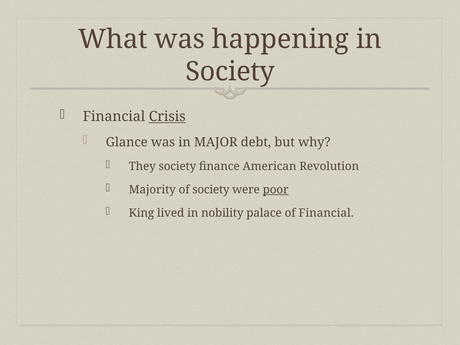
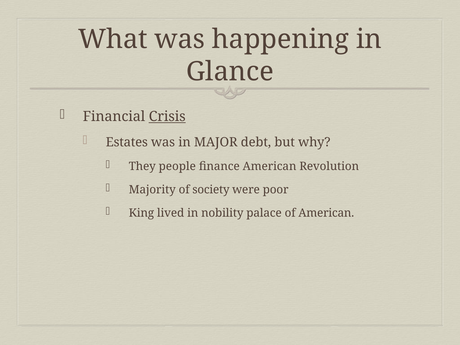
Society: Society -> Glance (230, 72)
Glance: Glance -> Estates (127, 142)
They society: society -> people (177, 166)
poor underline: present -> none (276, 190)
of Financial: Financial -> American (326, 213)
